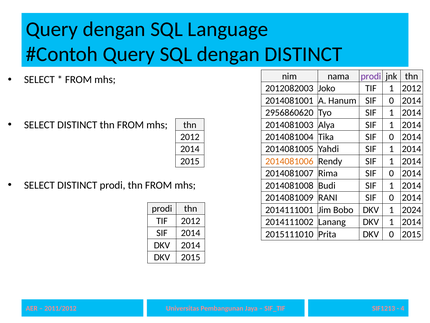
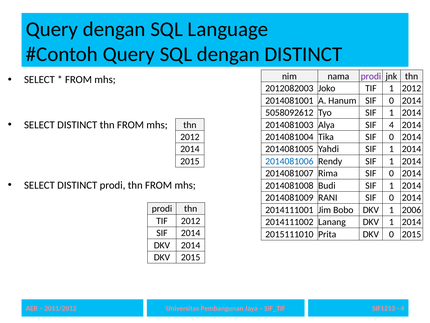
2956860620: 2956860620 -> 5058092612 (289, 113)
Alya SIF 1: 1 -> 4 (391, 125)
2014081006 colour: orange -> blue (289, 161)
2024: 2024 -> 2006 (412, 210)
